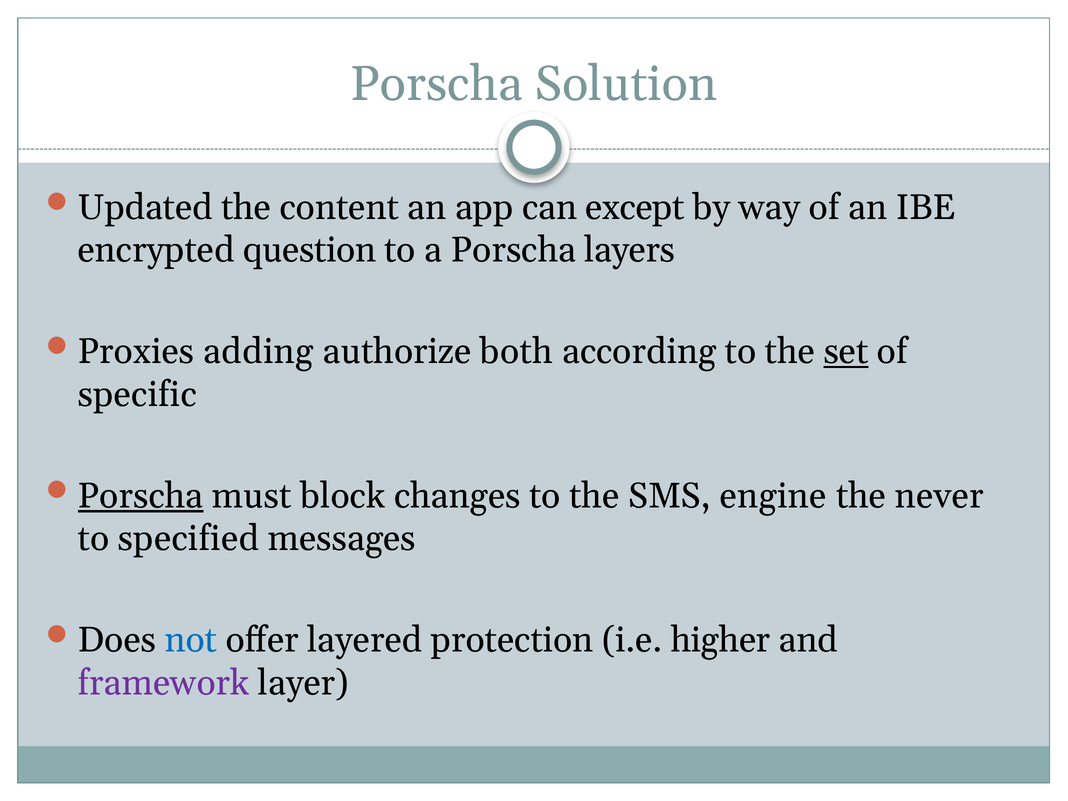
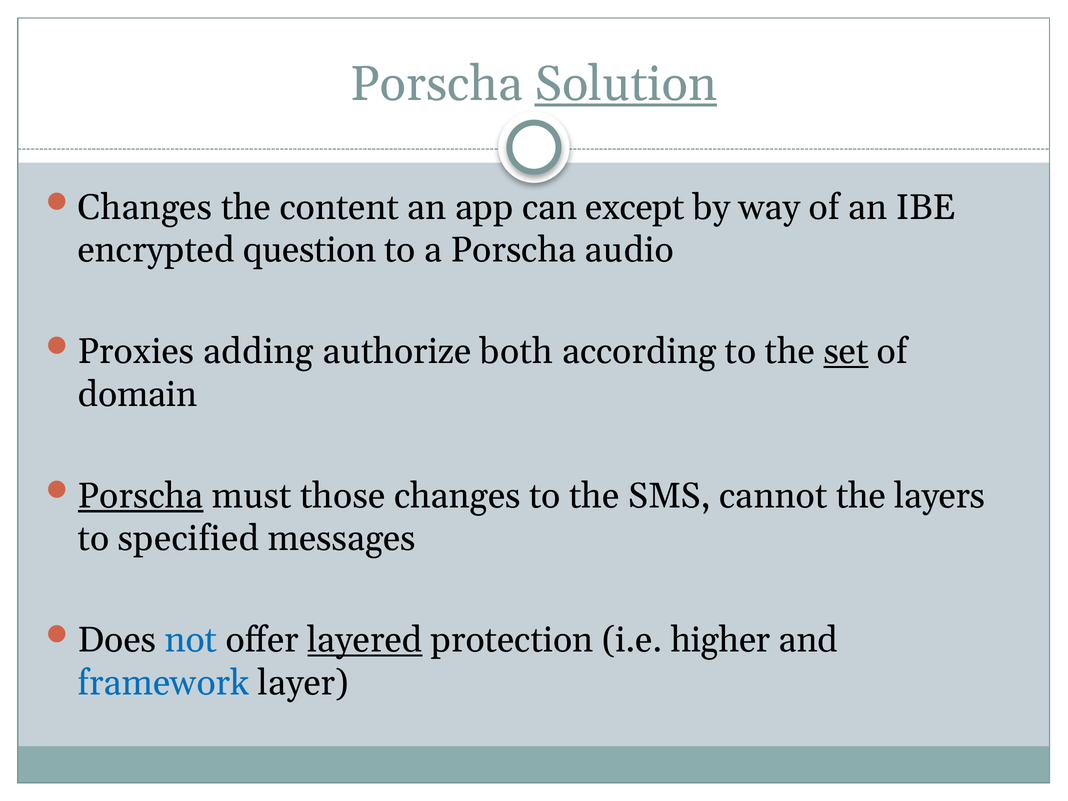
Solution underline: none -> present (626, 84)
Updated: Updated -> Changes (145, 207)
layers: layers -> audio (629, 250)
specific: specific -> domain (137, 394)
block: block -> those (343, 496)
engine: engine -> cannot (773, 496)
never: never -> layers (940, 496)
layered underline: none -> present (365, 640)
framework colour: purple -> blue (164, 683)
